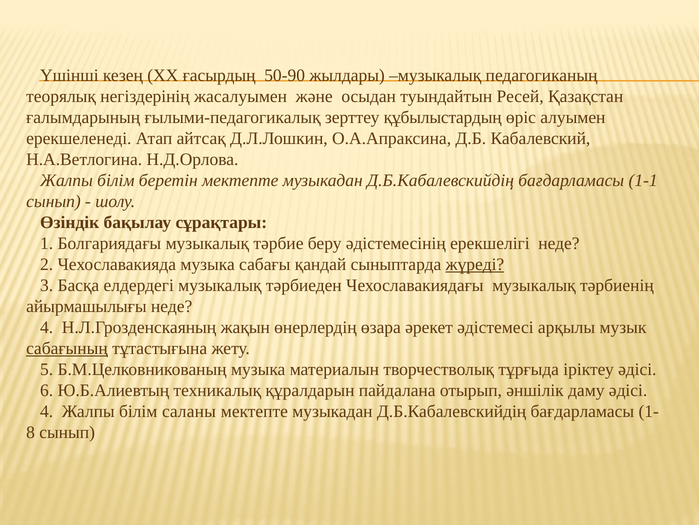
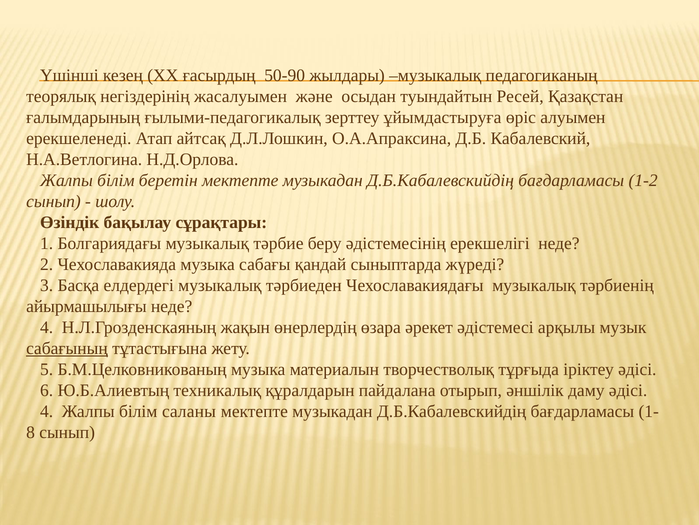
құбылыстардың: құбылыстардың -> ұйымдастыруға (443, 117)
1-1: 1-1 -> 1-2 (643, 180)
жүреді underline: present -> none (475, 264)
